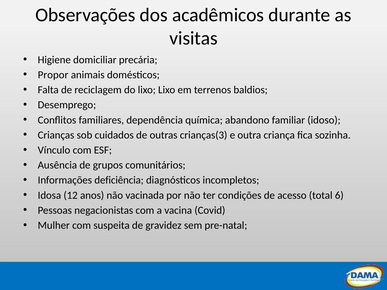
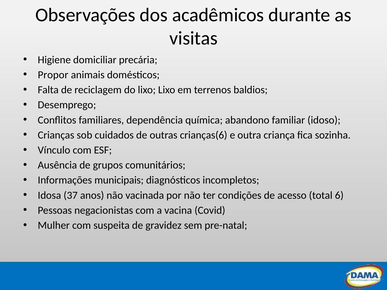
crianças(3: crianças(3 -> crianças(6 (204, 135)
deficiência: deficiência -> municipais (119, 180)
12: 12 -> 37 (71, 195)
